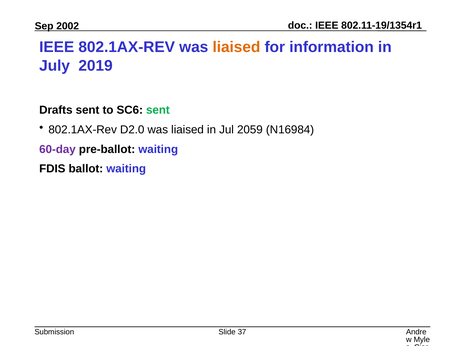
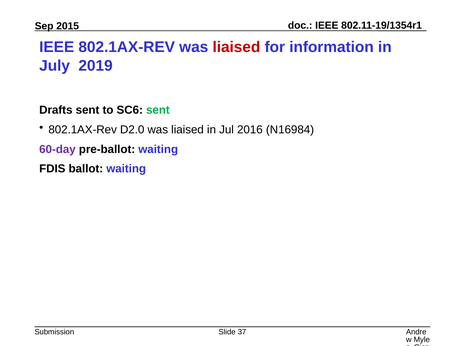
2002: 2002 -> 2015 (68, 26)
liaised colour: orange -> red (236, 47)
2059: 2059 -> 2016 (250, 130)
